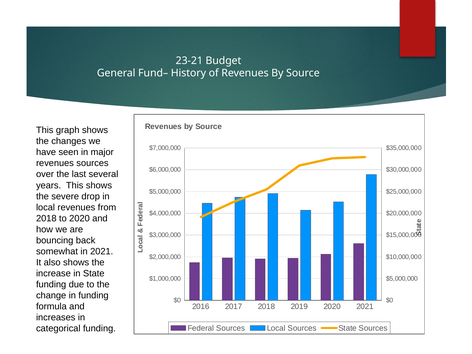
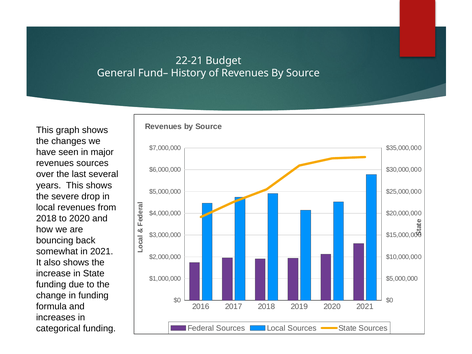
23-21: 23-21 -> 22-21 (189, 61)
